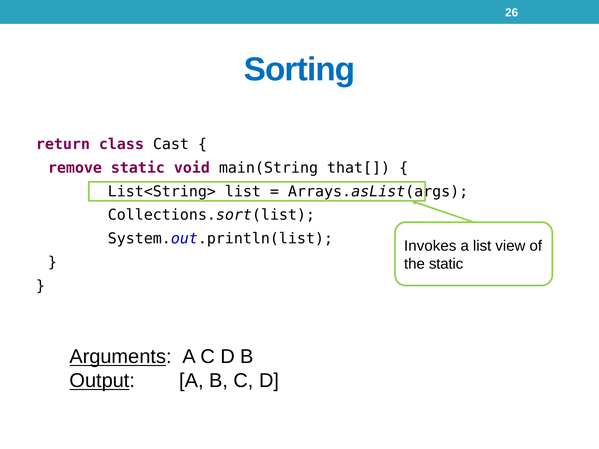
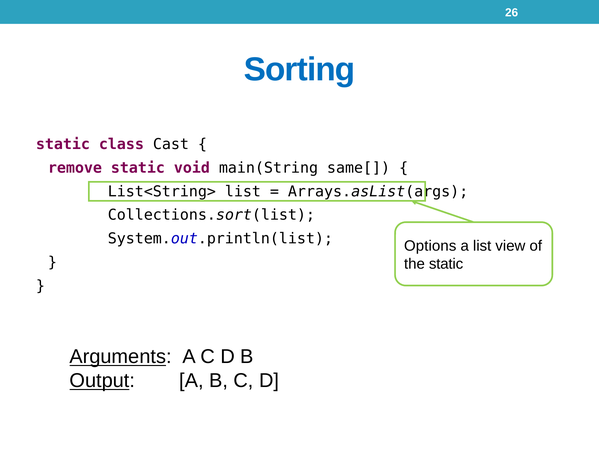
return: return -> static (63, 144)
that[: that[ -> same[ (359, 168)
Invokes: Invokes -> Options (430, 246)
